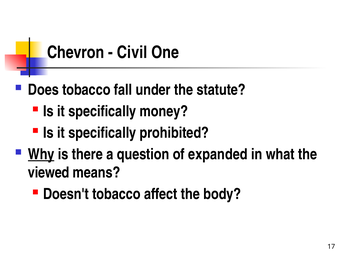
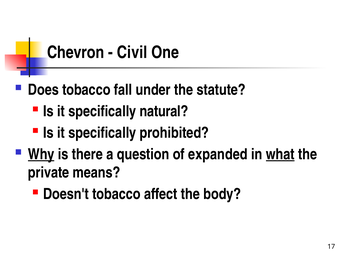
money: money -> natural (164, 111)
what underline: none -> present (280, 154)
viewed: viewed -> private (49, 173)
